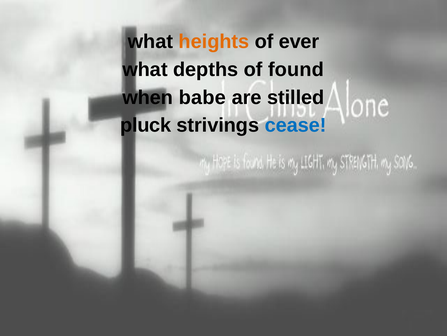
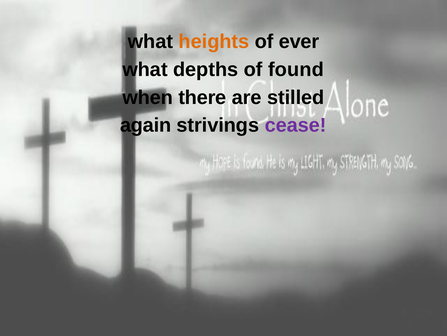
babe: babe -> there (202, 97)
pluck: pluck -> again (146, 125)
cease colour: blue -> purple (296, 125)
